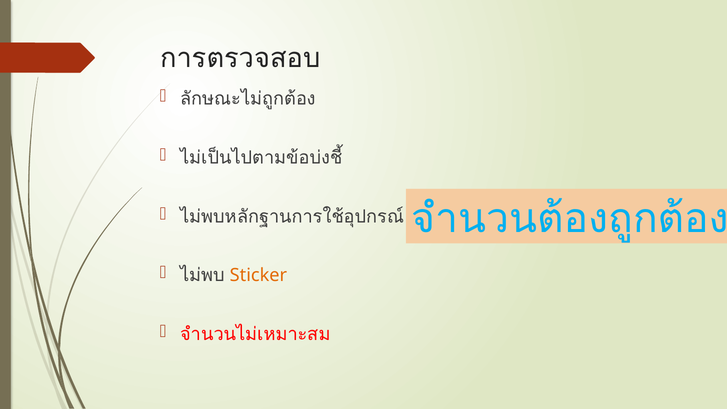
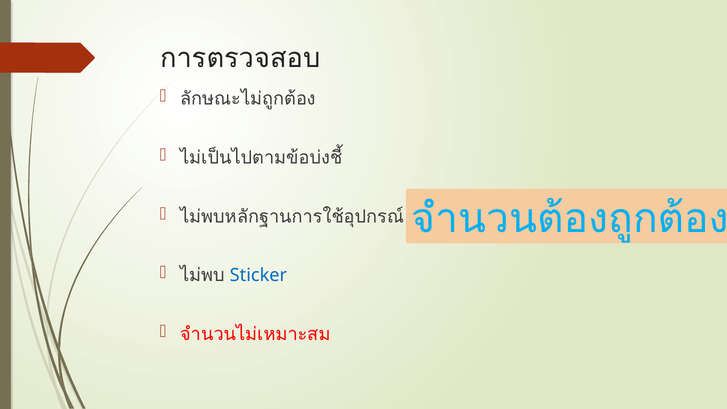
Sticker colour: orange -> blue (258, 275)
